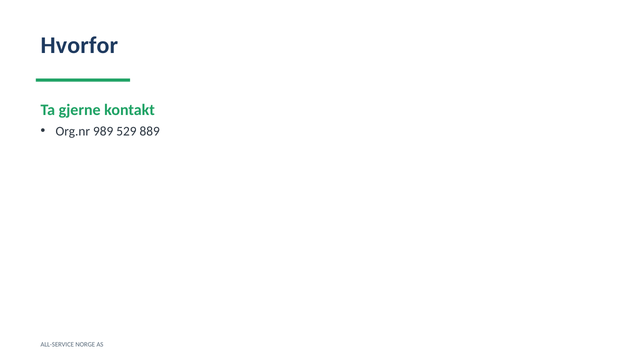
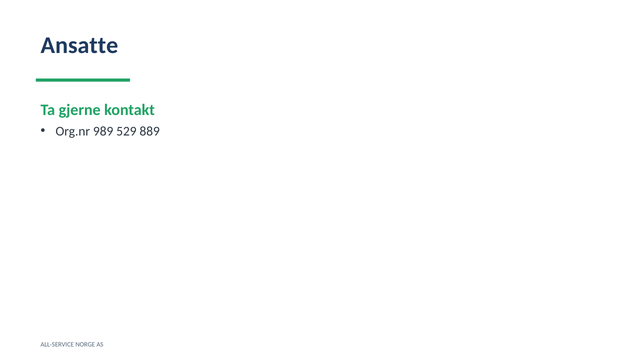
Hvorfor: Hvorfor -> Ansatte (79, 46)
